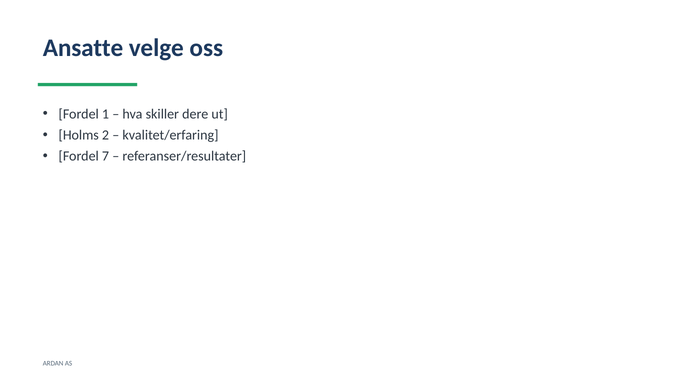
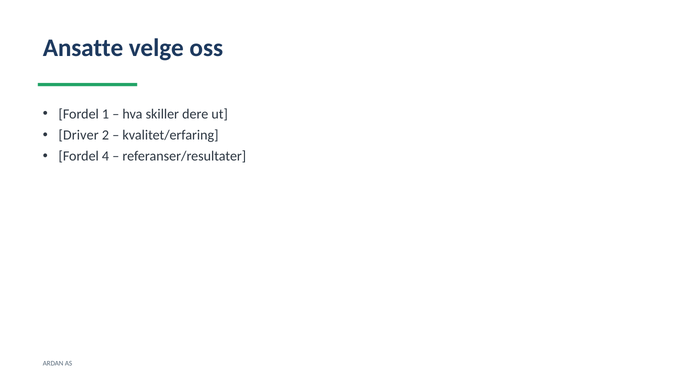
Holms: Holms -> Driver (79, 135)
7: 7 -> 4 (106, 156)
